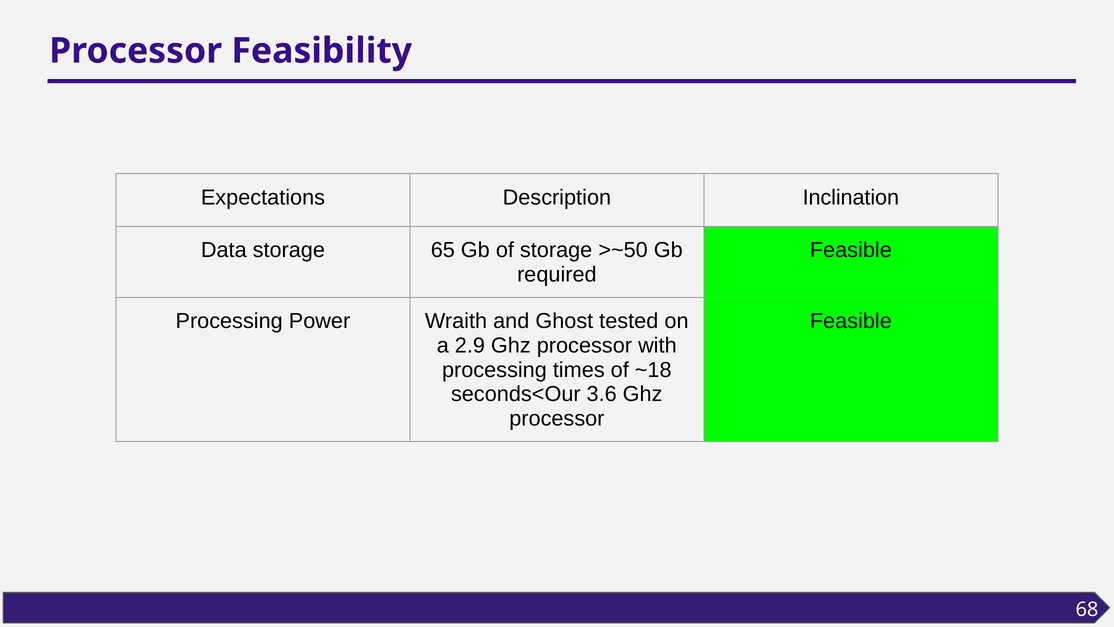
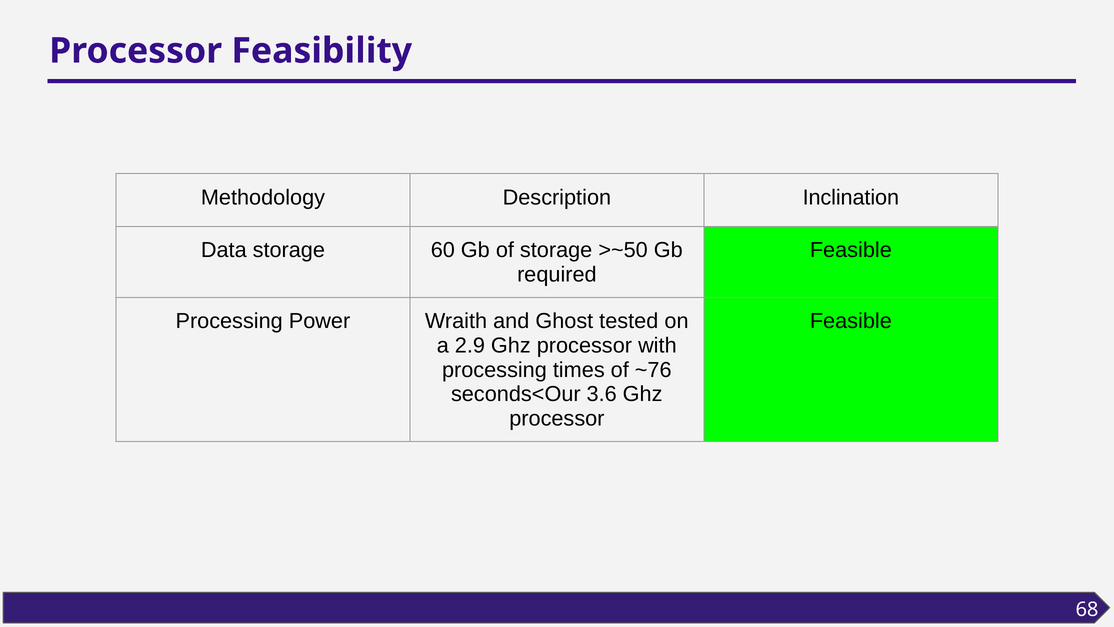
Expectations: Expectations -> Methodology (263, 197)
65: 65 -> 60 (443, 250)
~18: ~18 -> ~76 (653, 370)
